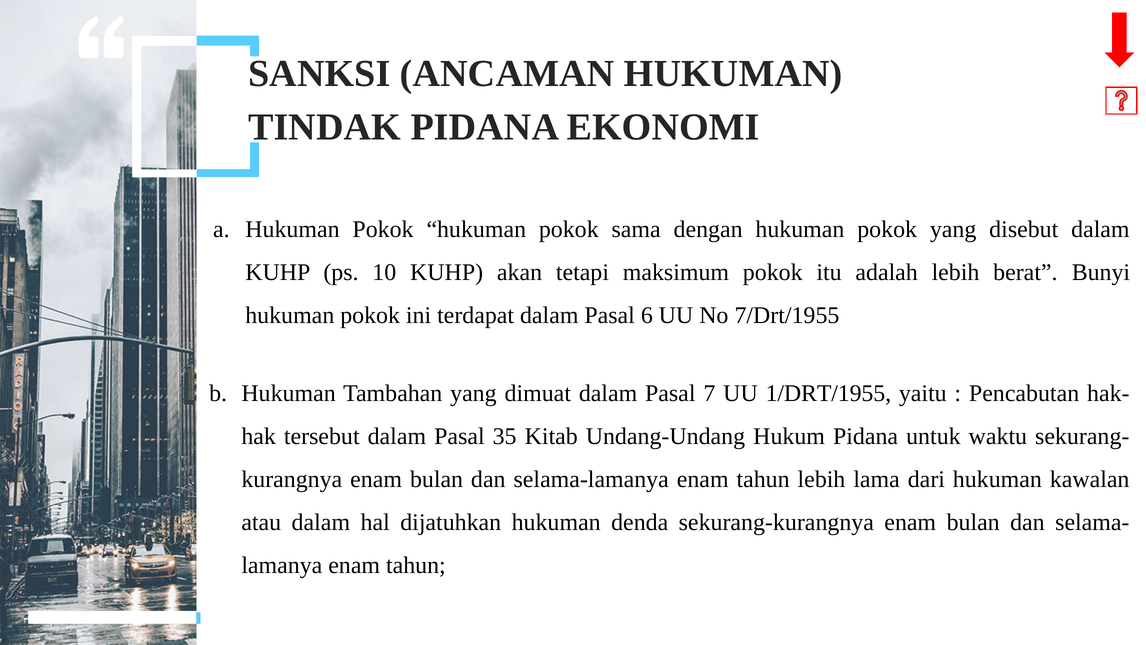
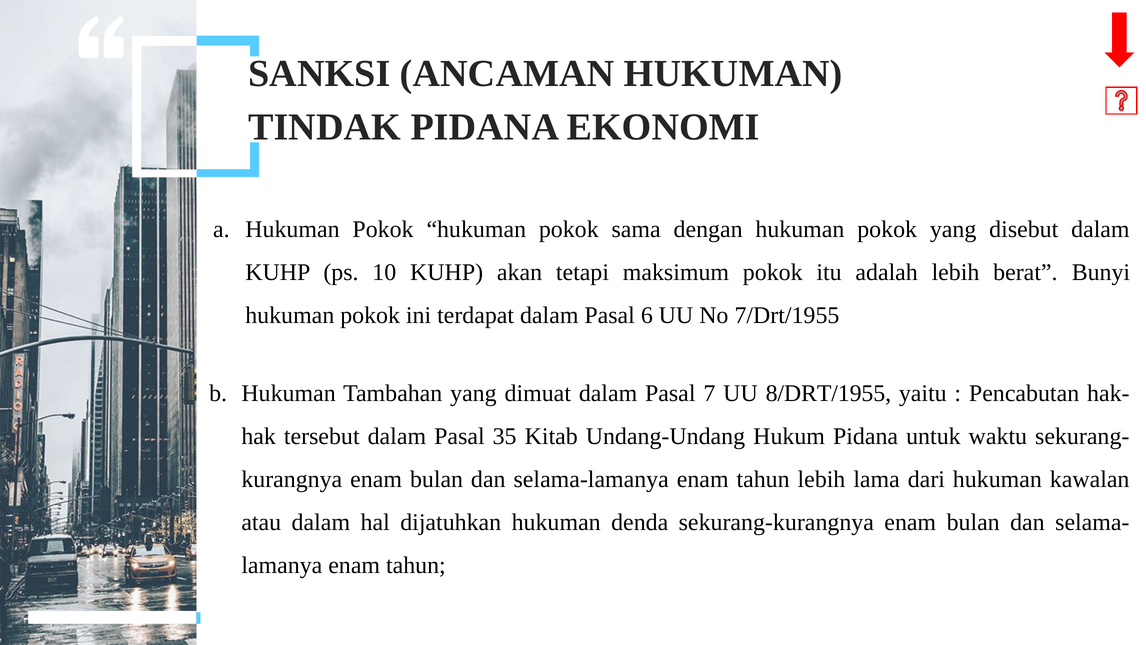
1/DRT/1955: 1/DRT/1955 -> 8/DRT/1955 (828, 393)
